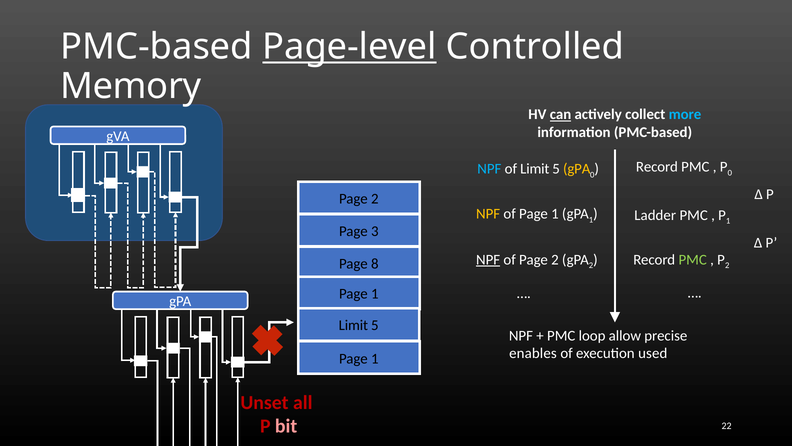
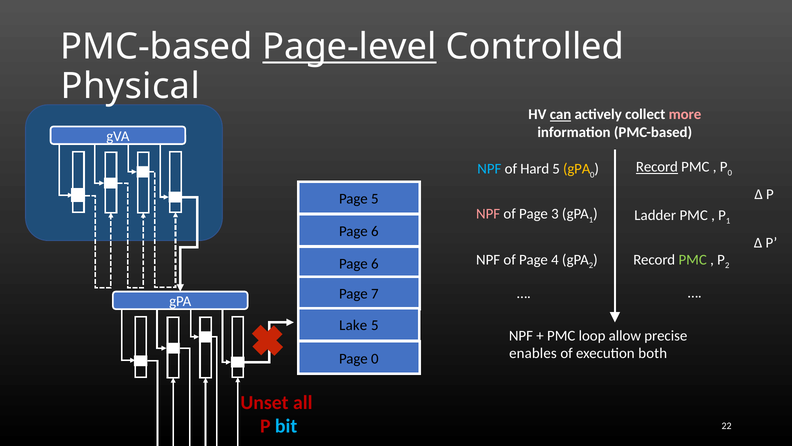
Memory: Memory -> Physical (130, 86)
more colour: light blue -> pink (685, 114)
Record underline: none -> present (657, 167)
of Limit: Limit -> Hard (535, 169)
2: 2 -> 5 (375, 199)
NPF colour: yellow -> pink (488, 214)
of Page 1: 1 -> 3 (555, 214)
3: 3 -> 6 (375, 231)
NPF underline: present -> none (488, 259)
of Page 2: 2 -> 4 (555, 259)
8: 8 -> 6 (375, 263)
1: 1 -> 7 (375, 294)
Limit: Limit -> Lake (353, 325)
used: used -> both (653, 353)
1: 1 -> 0 (375, 358)
bit colour: pink -> light blue (286, 426)
